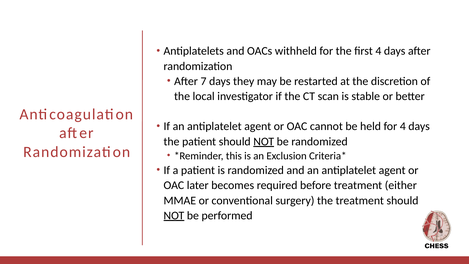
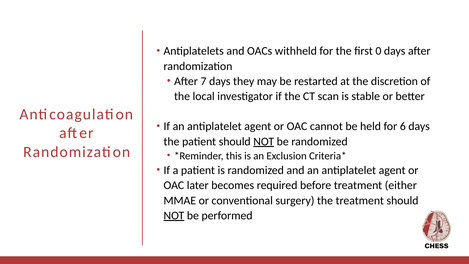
first 4: 4 -> 0 (378, 51)
for 4: 4 -> 6 (403, 126)
